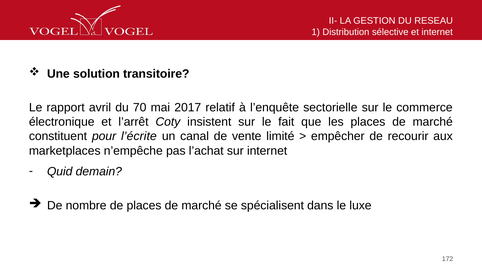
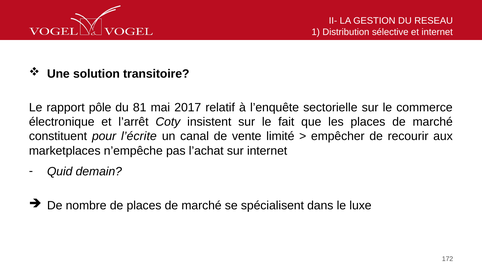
avril: avril -> pôle (100, 107)
70: 70 -> 81 (140, 107)
